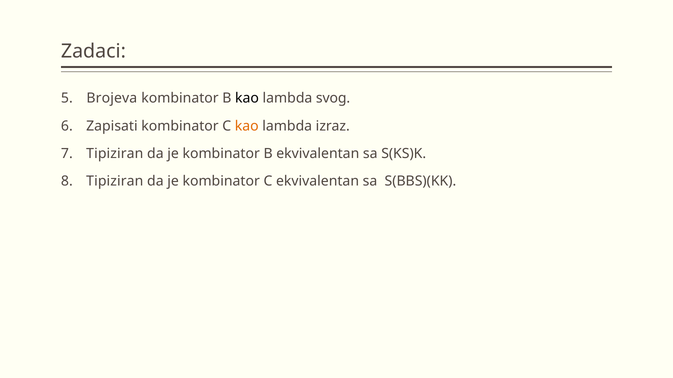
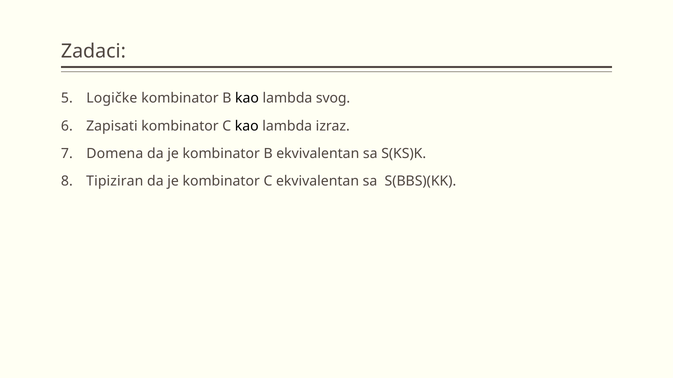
Brojeva: Brojeva -> Logičke (112, 98)
kao colour: orange -> black (247, 126)
Tipiziran: Tipiziran -> Domena (115, 154)
